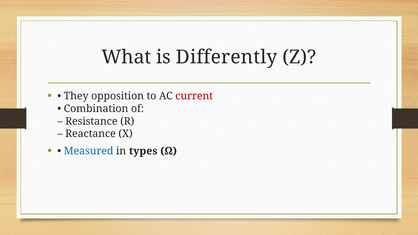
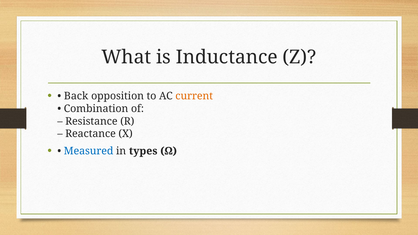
Differently: Differently -> Inductance (227, 57)
They: They -> Back (76, 96)
current colour: red -> orange (194, 96)
